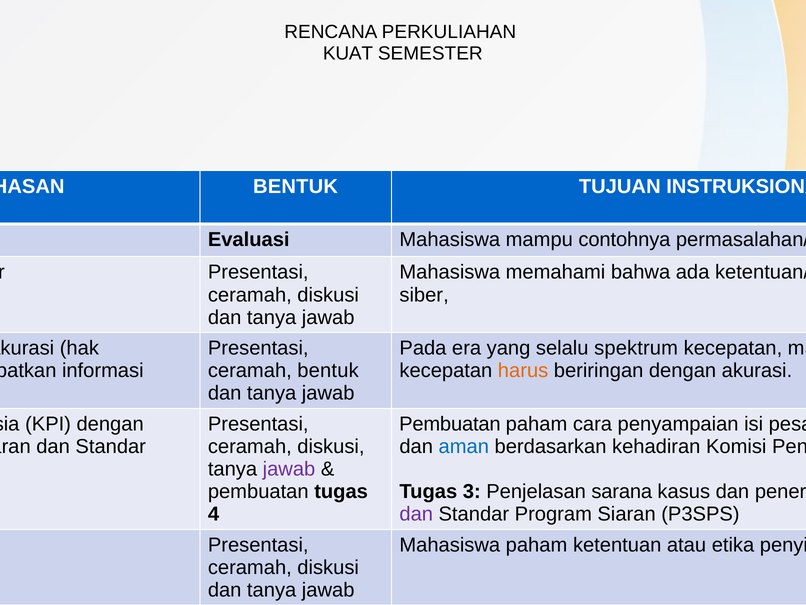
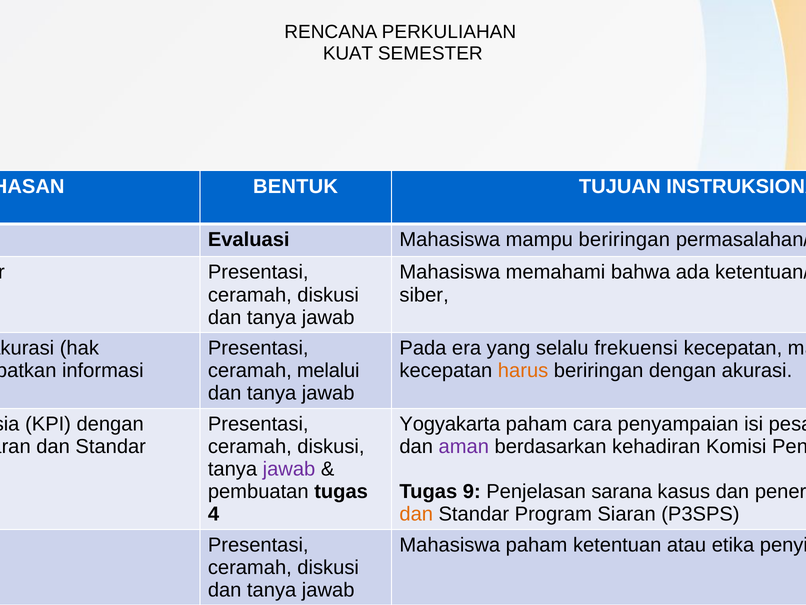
mampu contohnya: contohnya -> beriringan (624, 239)
spektrum: spektrum -> frekuensi (636, 348)
ceramah bentuk: bentuk -> melalui (328, 370)
Pembuatan: Pembuatan -> Yogyakarta (450, 424)
aman colour: blue -> purple (464, 446)
Tugas 3: 3 -> 9 (472, 491)
dan colour: purple -> orange (416, 514)
